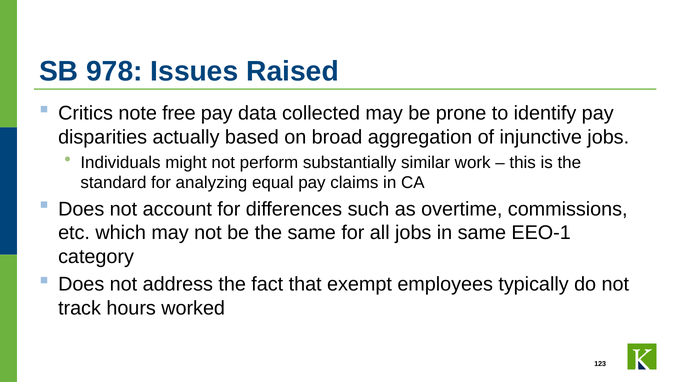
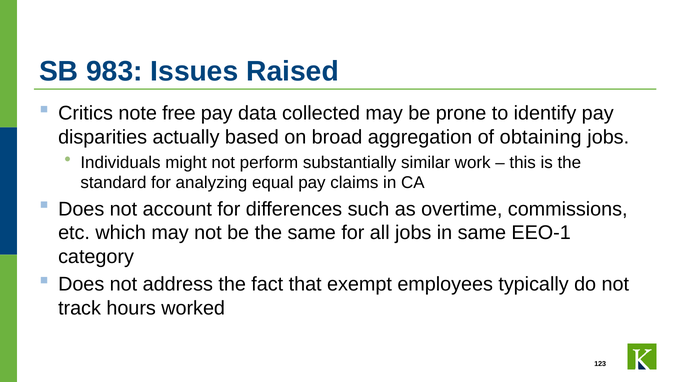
978: 978 -> 983 (114, 72)
injunctive: injunctive -> obtaining (541, 137)
